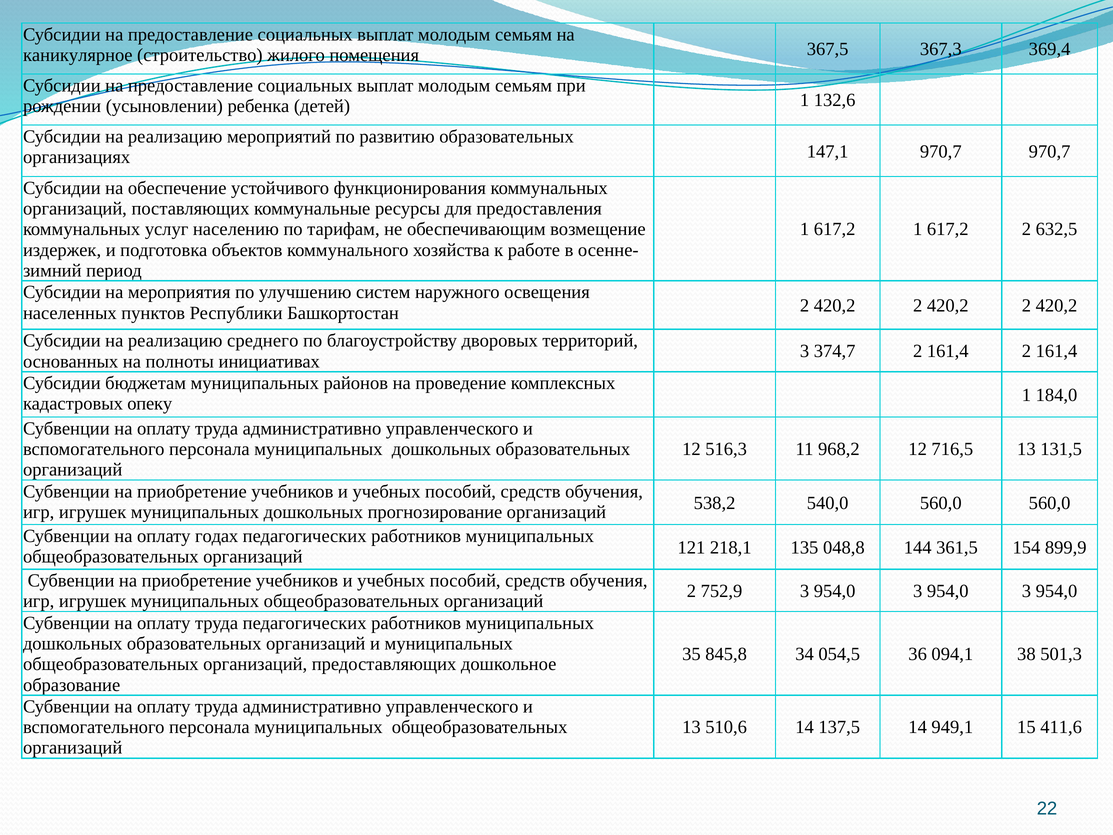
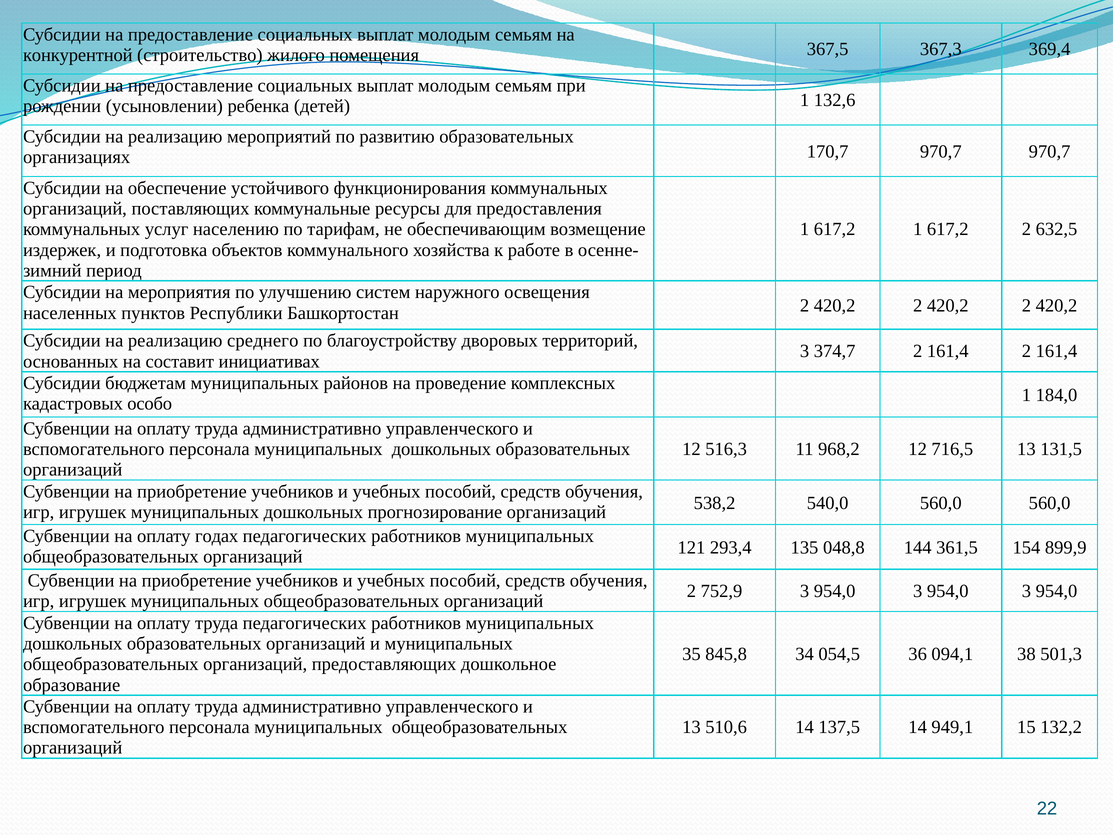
каникулярное: каникулярное -> конкурентной (78, 55)
147,1: 147,1 -> 170,7 (828, 151)
полноты: полноты -> составит (180, 361)
опеку: опеку -> особо (150, 404)
218,1: 218,1 -> 293,4 (731, 547)
411,6: 411,6 -> 132,2 (1061, 727)
